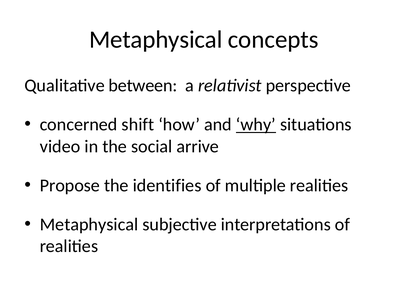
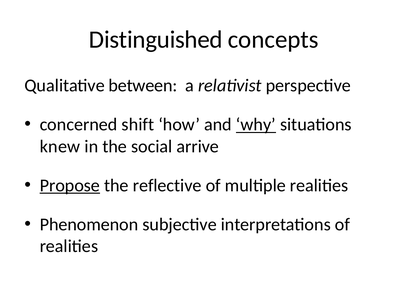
Metaphysical: Metaphysical -> Distinguished (156, 39)
video: video -> knew (60, 146)
Propose underline: none -> present (70, 185)
identifies: identifies -> reflective (167, 185)
Metaphysical: Metaphysical -> Phenomenon (89, 224)
